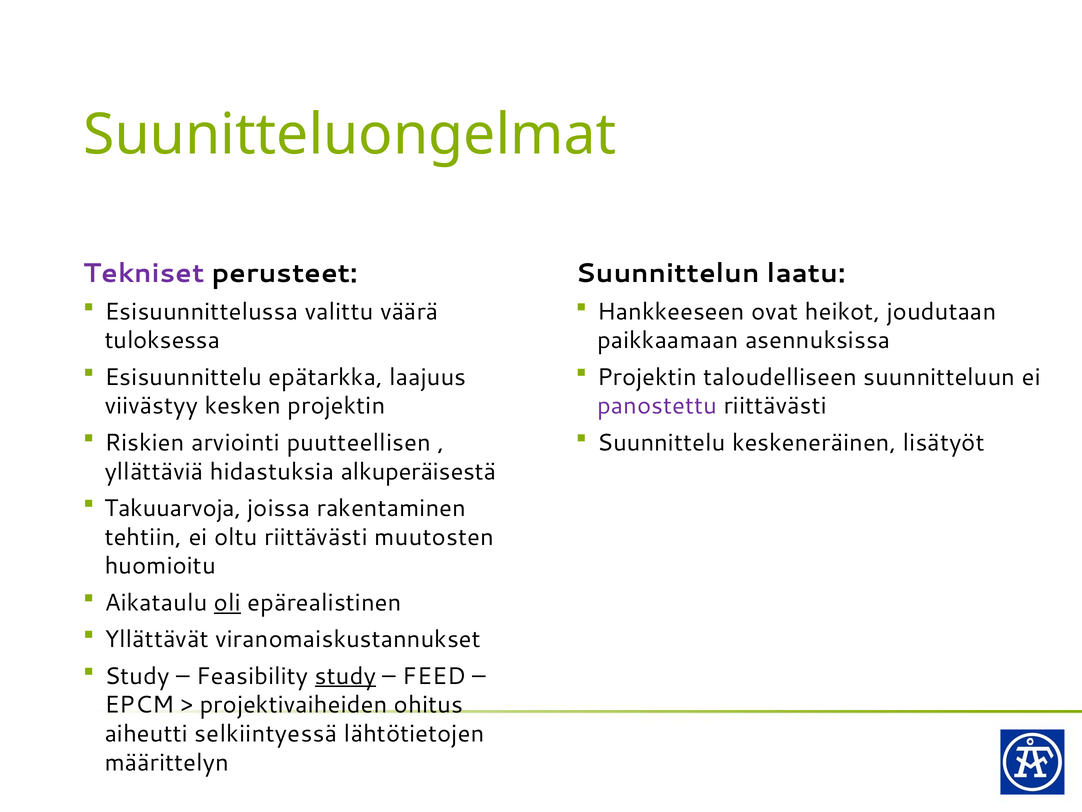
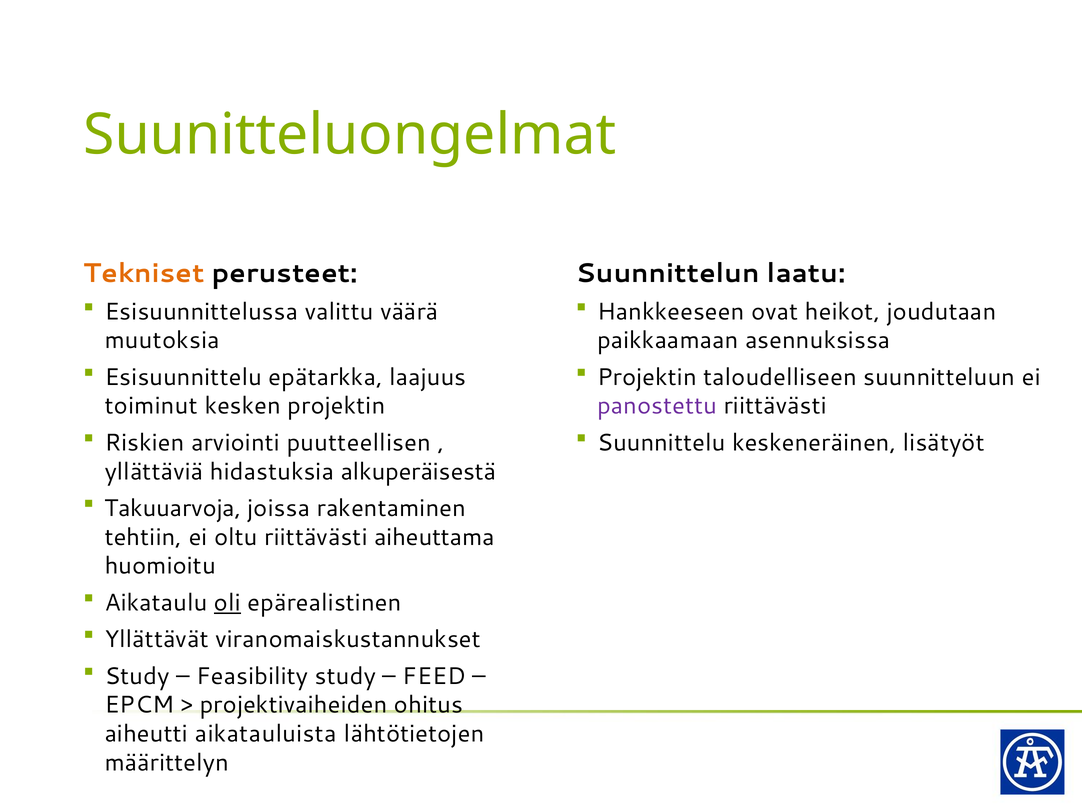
Tekniset colour: purple -> orange (144, 273)
tuloksessa: tuloksessa -> muutoksia (162, 340)
viivästyy: viivästyy -> toiminut (151, 406)
muutosten: muutosten -> aiheuttama (434, 537)
study underline: present -> none (345, 676)
selkiintyessä: selkiintyessä -> aikatauluista (266, 733)
